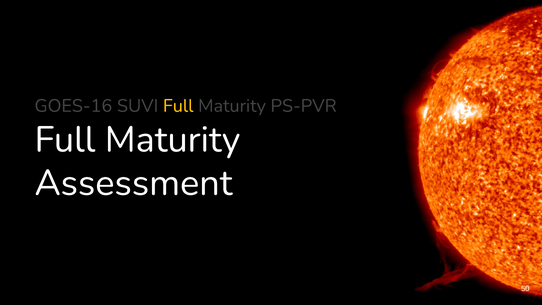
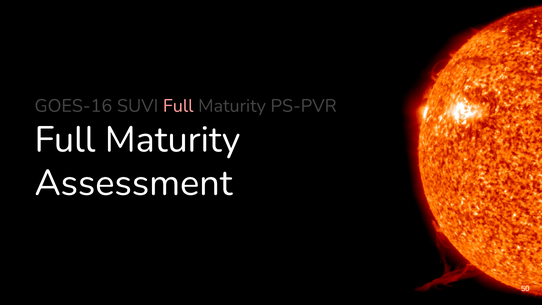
Full colour: yellow -> pink (178, 106)
